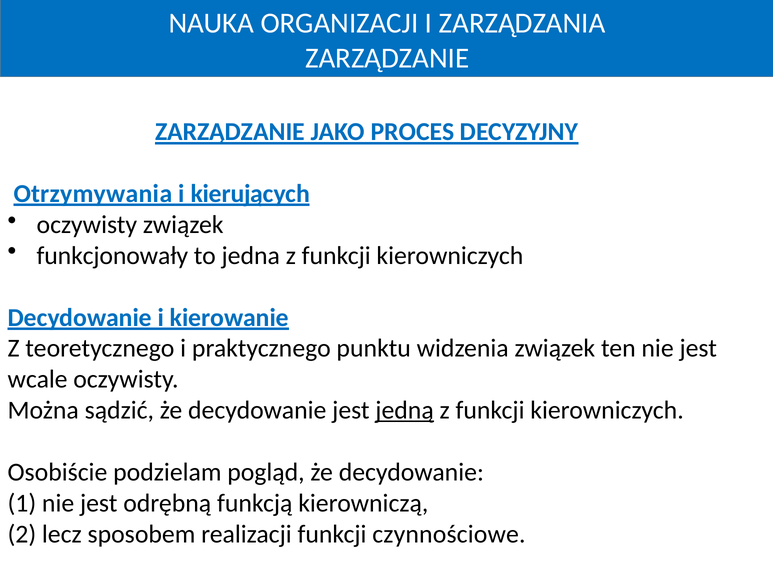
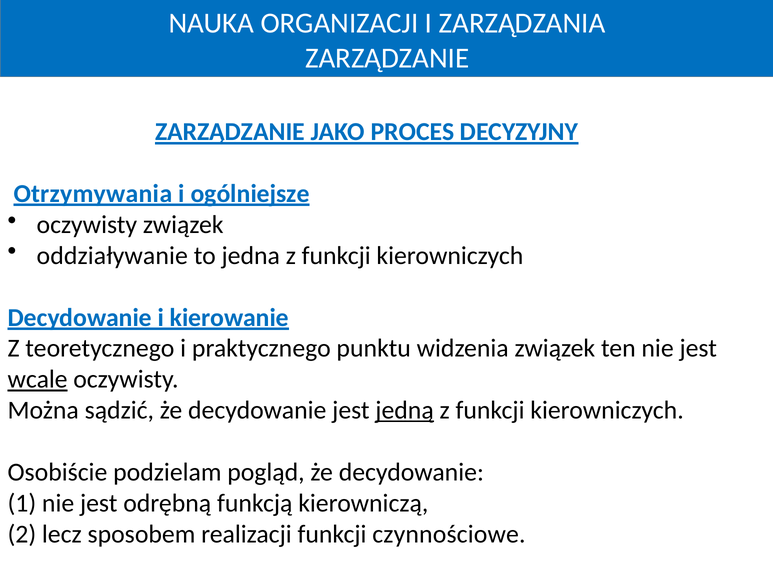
kierujących: kierujących -> ogólniejsze (250, 194)
funkcjonowały: funkcjonowały -> oddziaływanie (112, 256)
wcale underline: none -> present (38, 379)
